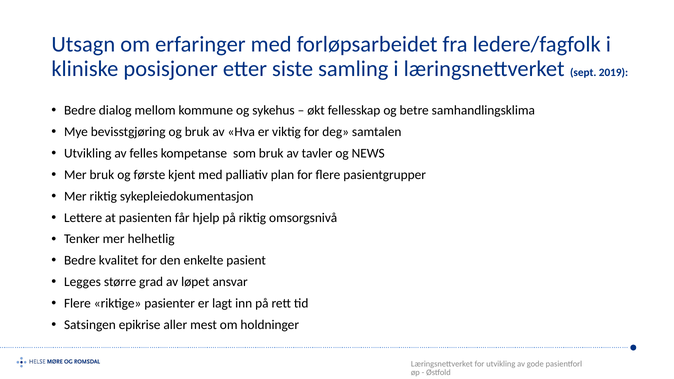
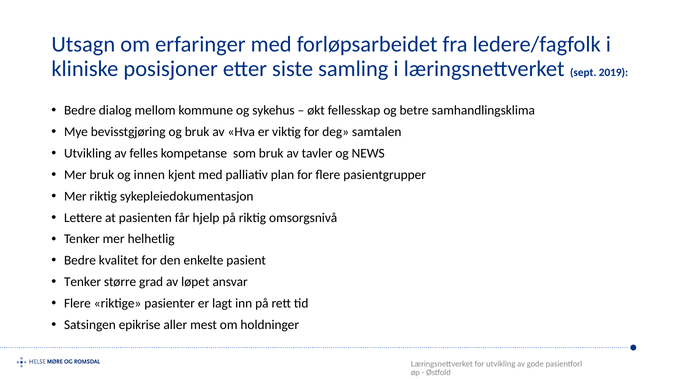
første: første -> innen (149, 175)
Legges: Legges -> Tenker (83, 282)
